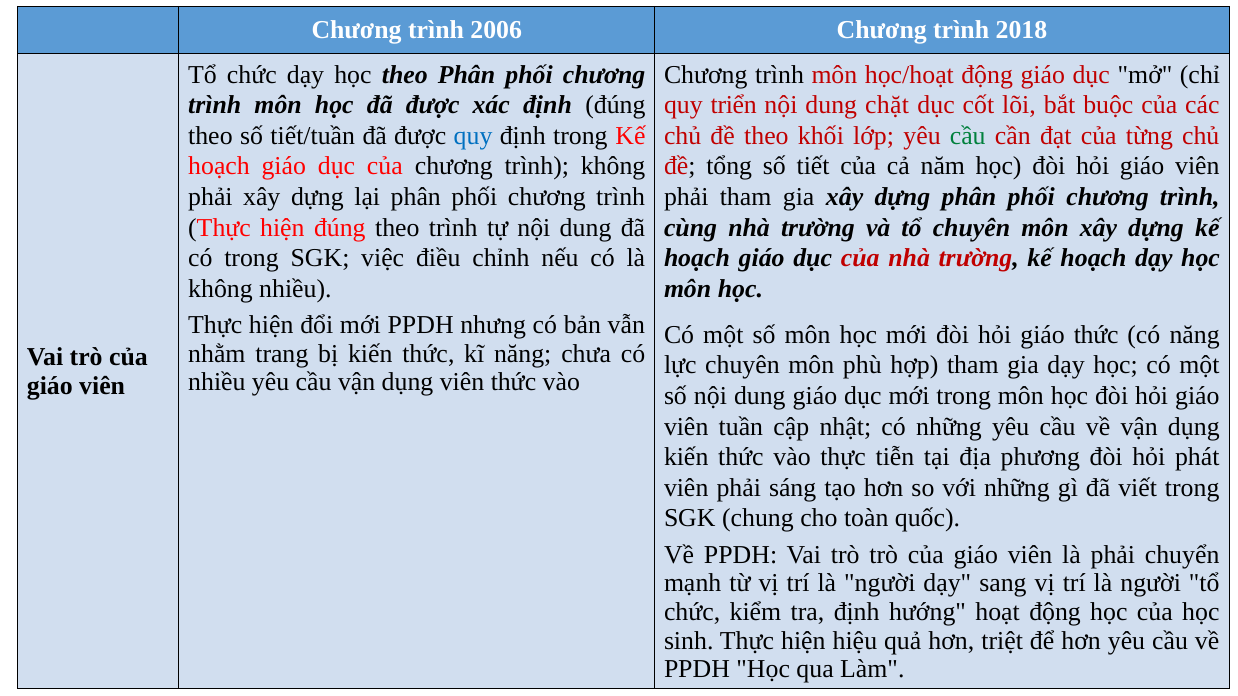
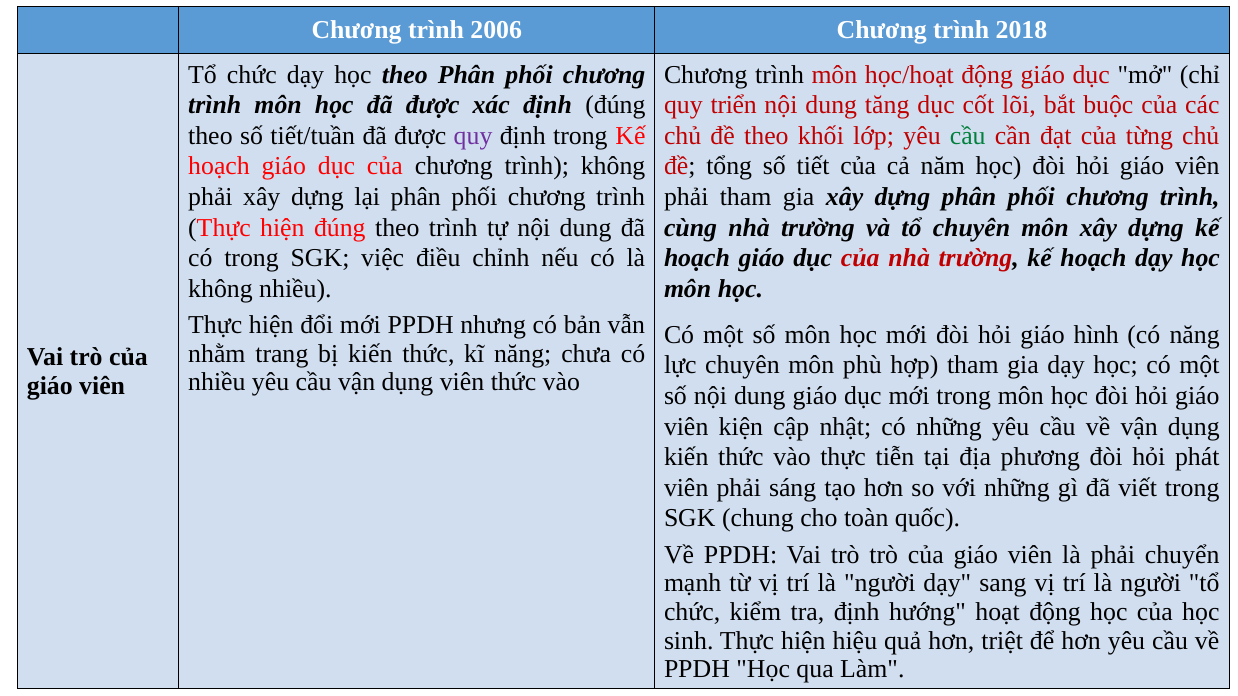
chặt: chặt -> tăng (887, 105)
quy colour: blue -> purple (473, 136)
giáo thức: thức -> hình (1096, 335)
tuần: tuần -> kiện (741, 427)
